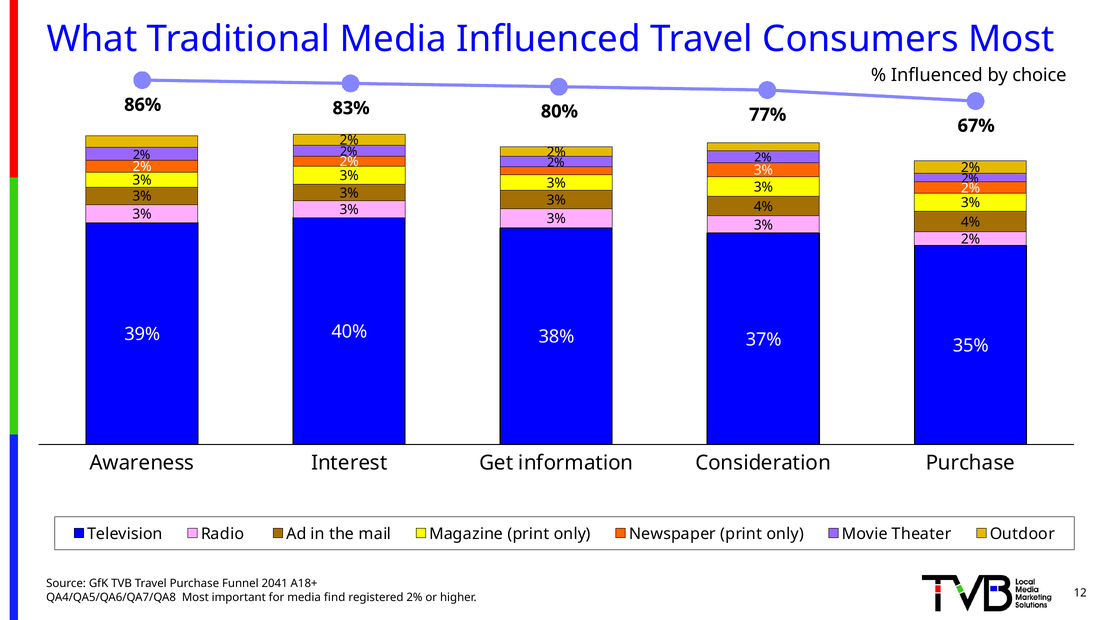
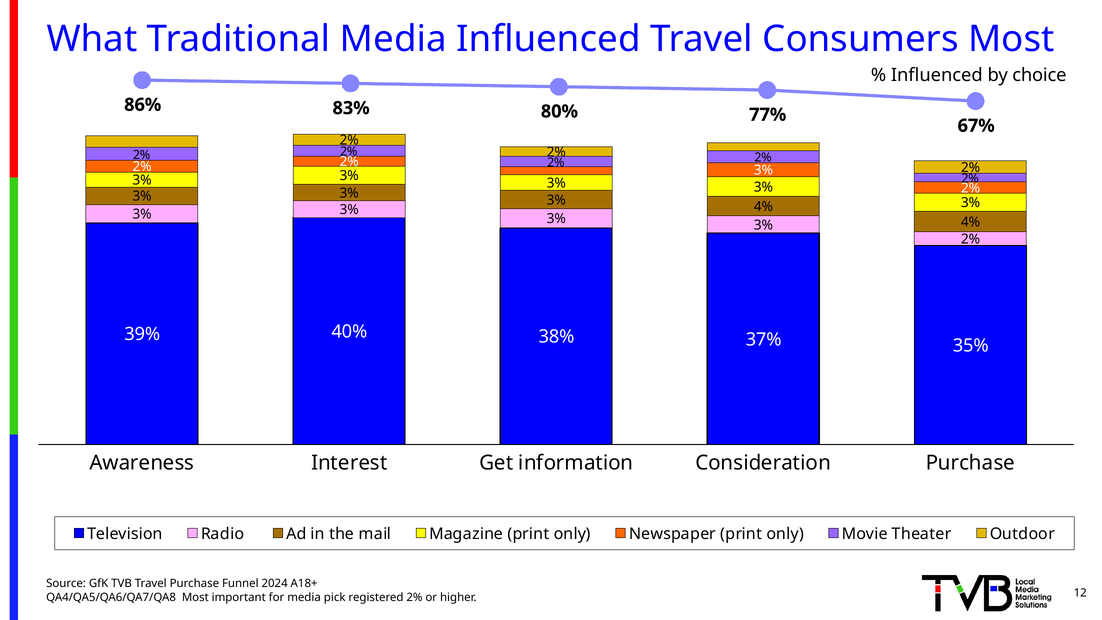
2041: 2041 -> 2024 (275, 583)
find: find -> pick (335, 597)
